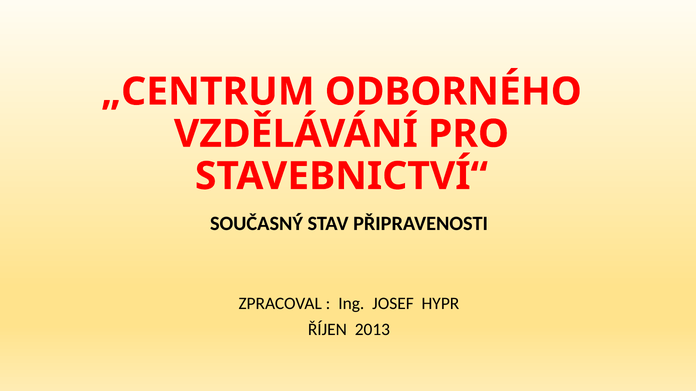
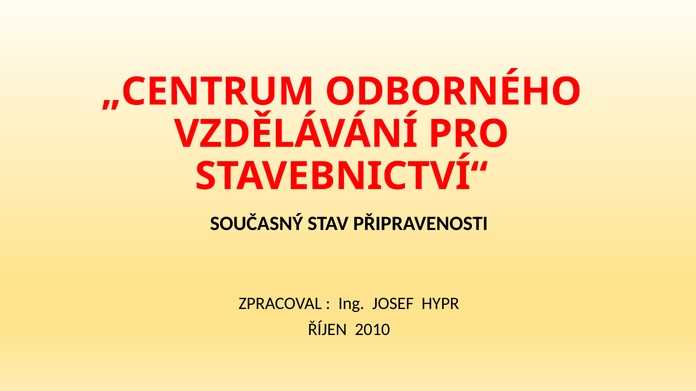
2013: 2013 -> 2010 (372, 330)
